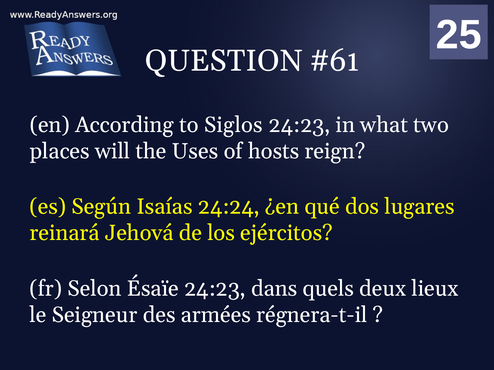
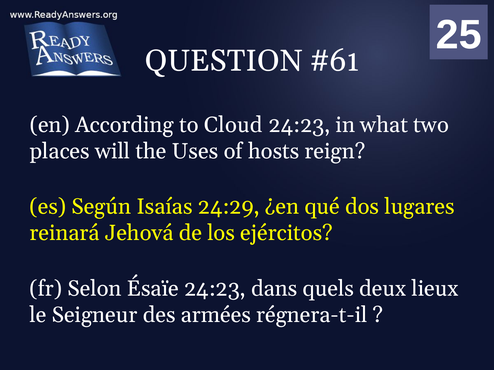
Siglos: Siglos -> Cloud (233, 125)
24:24: 24:24 -> 24:29 (229, 207)
